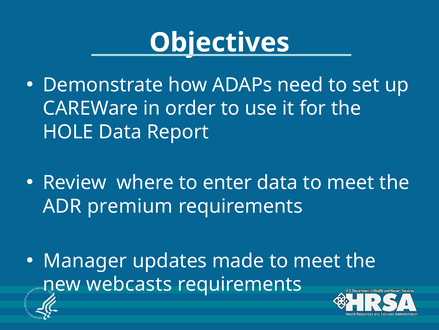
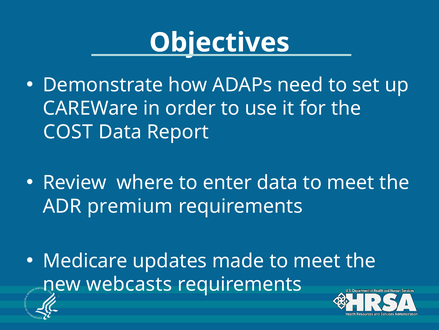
HOLE: HOLE -> COST (68, 132)
Manager: Manager -> Medicare (85, 260)
